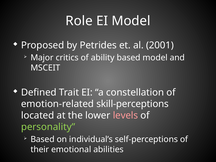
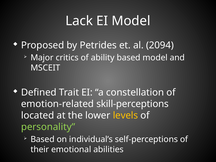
Role: Role -> Lack (79, 21)
2001: 2001 -> 2094 (160, 45)
levels colour: pink -> yellow (125, 115)
